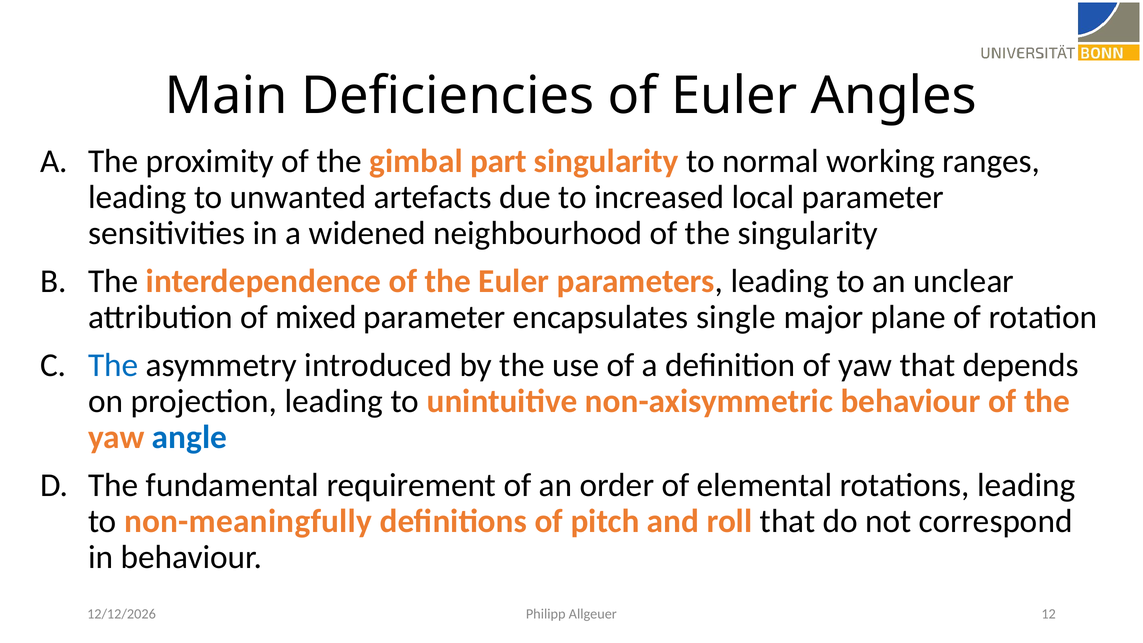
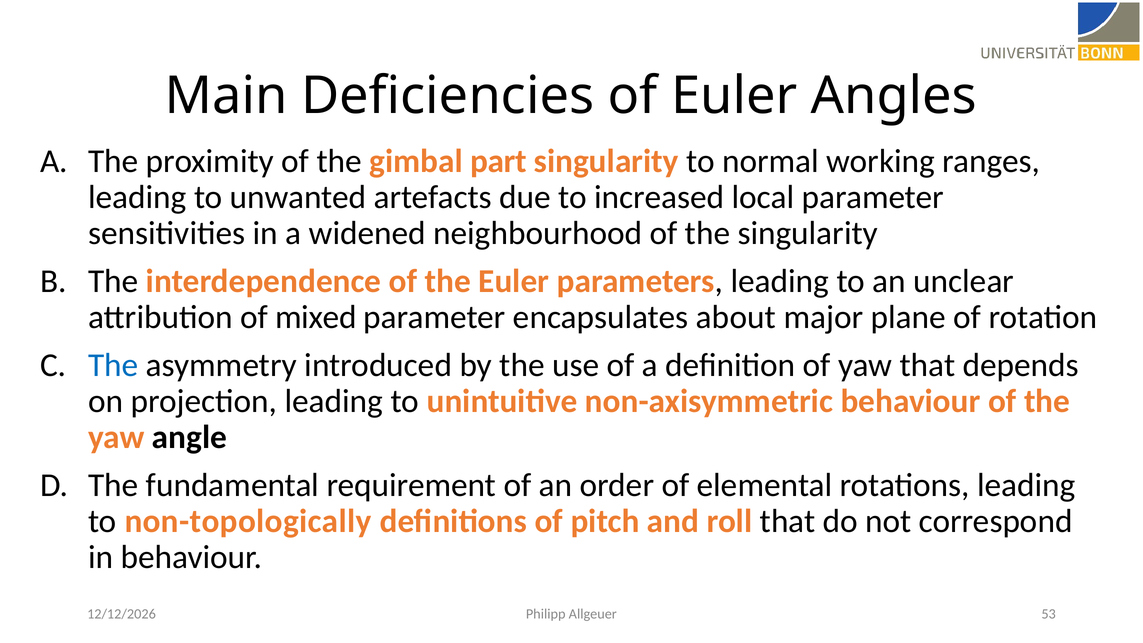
single: single -> about (736, 317)
angle colour: blue -> black (190, 437)
non-meaningfully: non-meaningfully -> non-topologically (248, 521)
12: 12 -> 53 (1049, 614)
